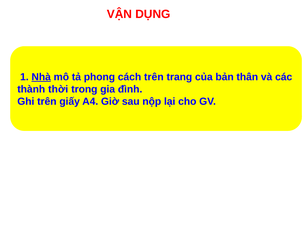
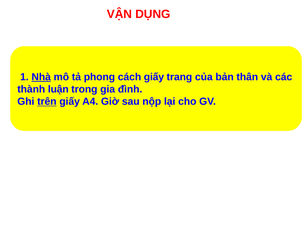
cách trên: trên -> giấy (154, 77)
thời: thời -> luận (58, 89)
trên underline: none -> present (47, 101)
